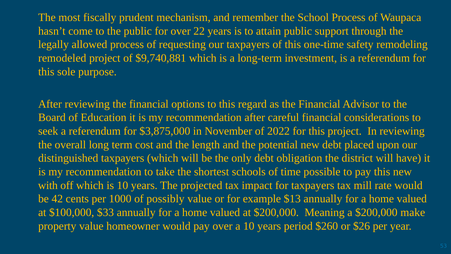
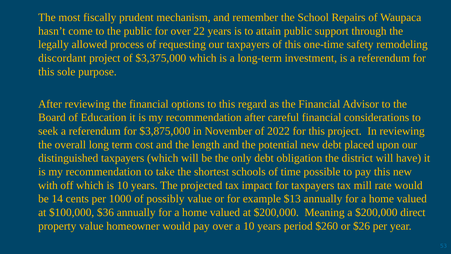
School Process: Process -> Repairs (349, 17)
remodeled: remodeled -> discordant (62, 58)
$9,740,881: $9,740,881 -> $3,375,000 (161, 58)
42: 42 -> 14 (57, 199)
$33: $33 -> $36 (105, 212)
make: make -> direct (413, 212)
